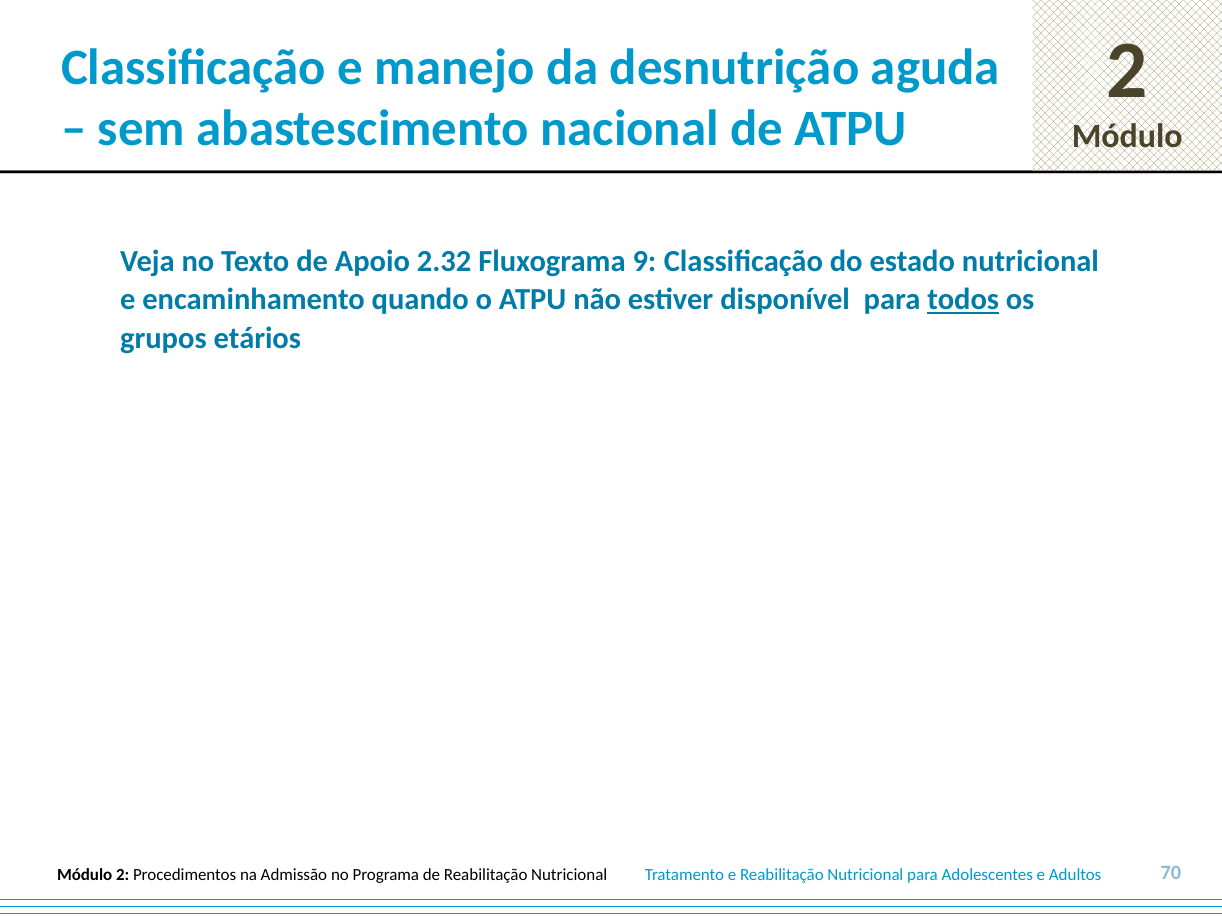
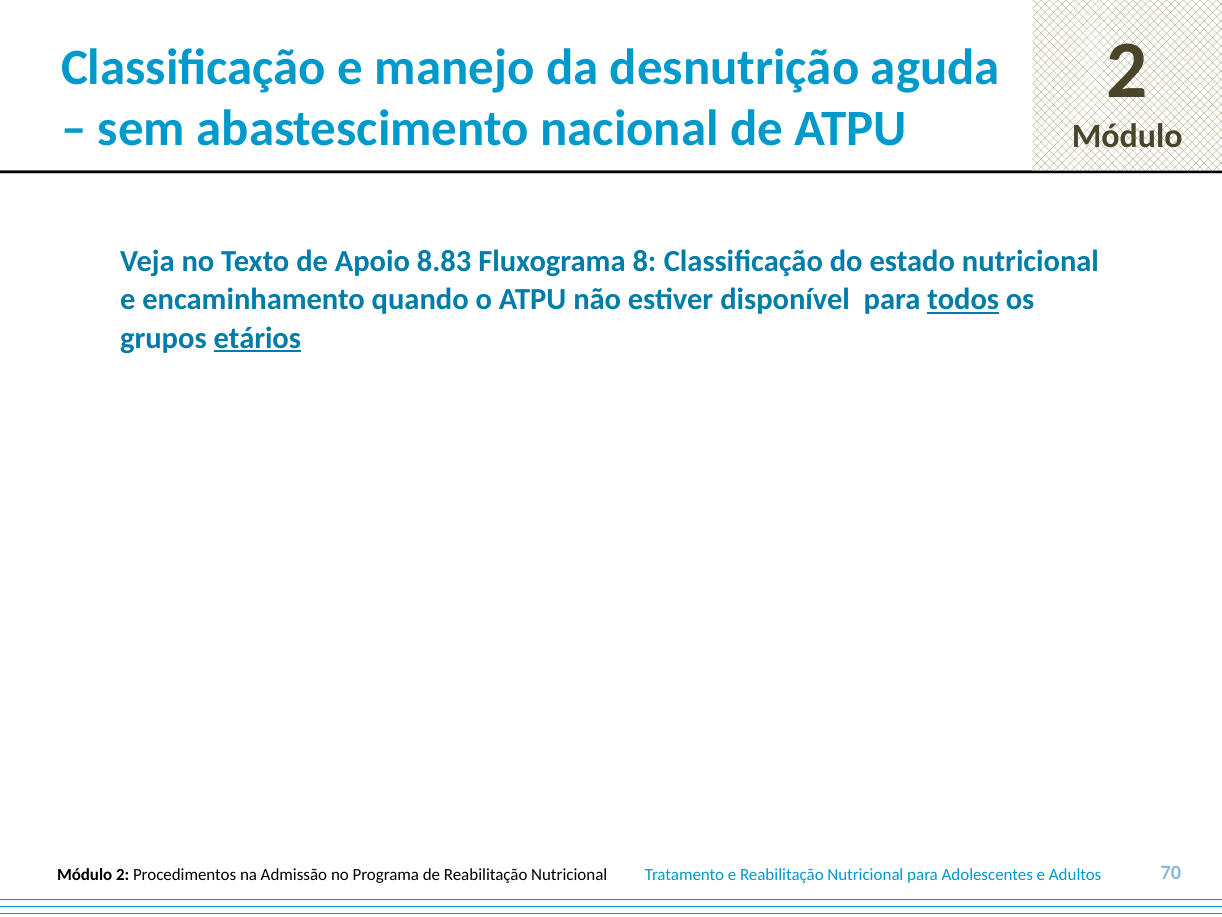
2.32: 2.32 -> 8.83 (444, 261)
9: 9 -> 8 (644, 261)
etários underline: none -> present (257, 338)
